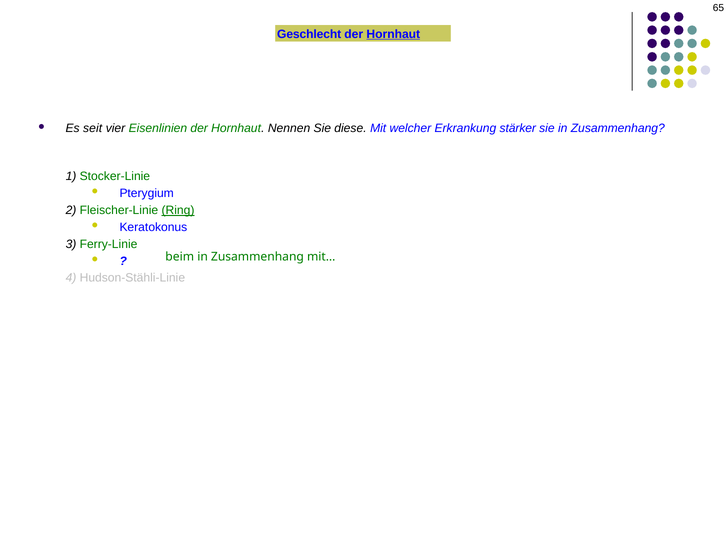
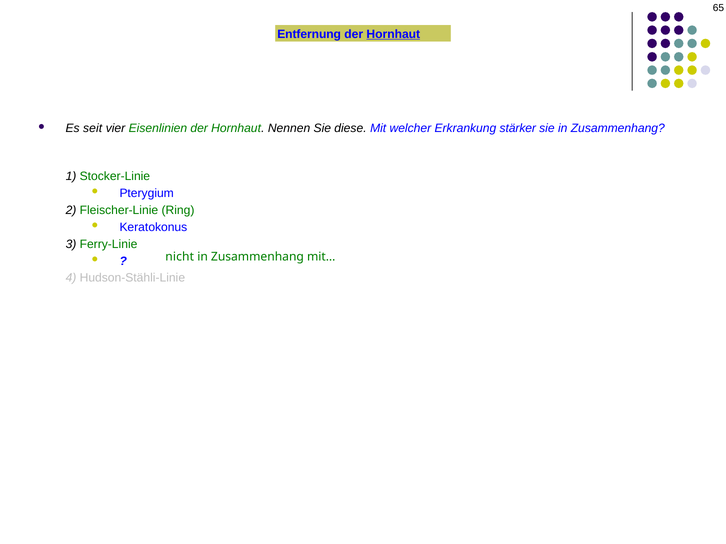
Geschlecht: Geschlecht -> Entfernung (309, 34)
Ring underline: present -> none (178, 210)
beim: beim -> nicht (180, 257)
